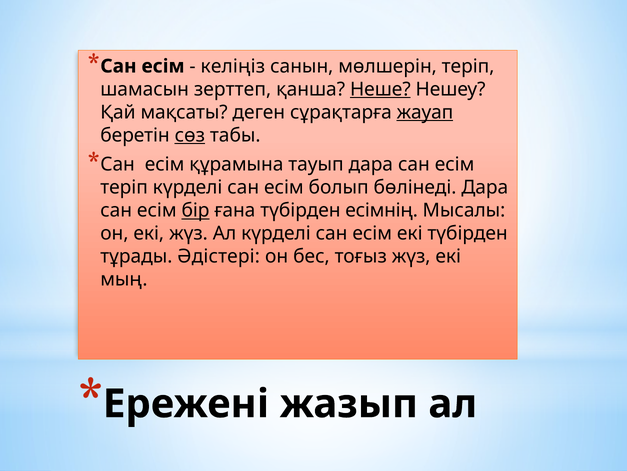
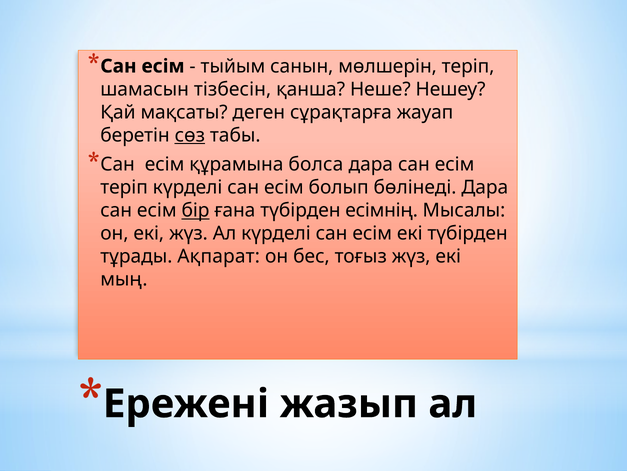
келіңіз: келіңіз -> тыйым (233, 66)
зерттеп: зерттеп -> тізбесін (233, 89)
Неше underline: present -> none (380, 89)
жауап underline: present -> none (425, 112)
тауып: тауып -> болса (316, 164)
Әдістері: Әдістері -> Ақпарат (219, 256)
